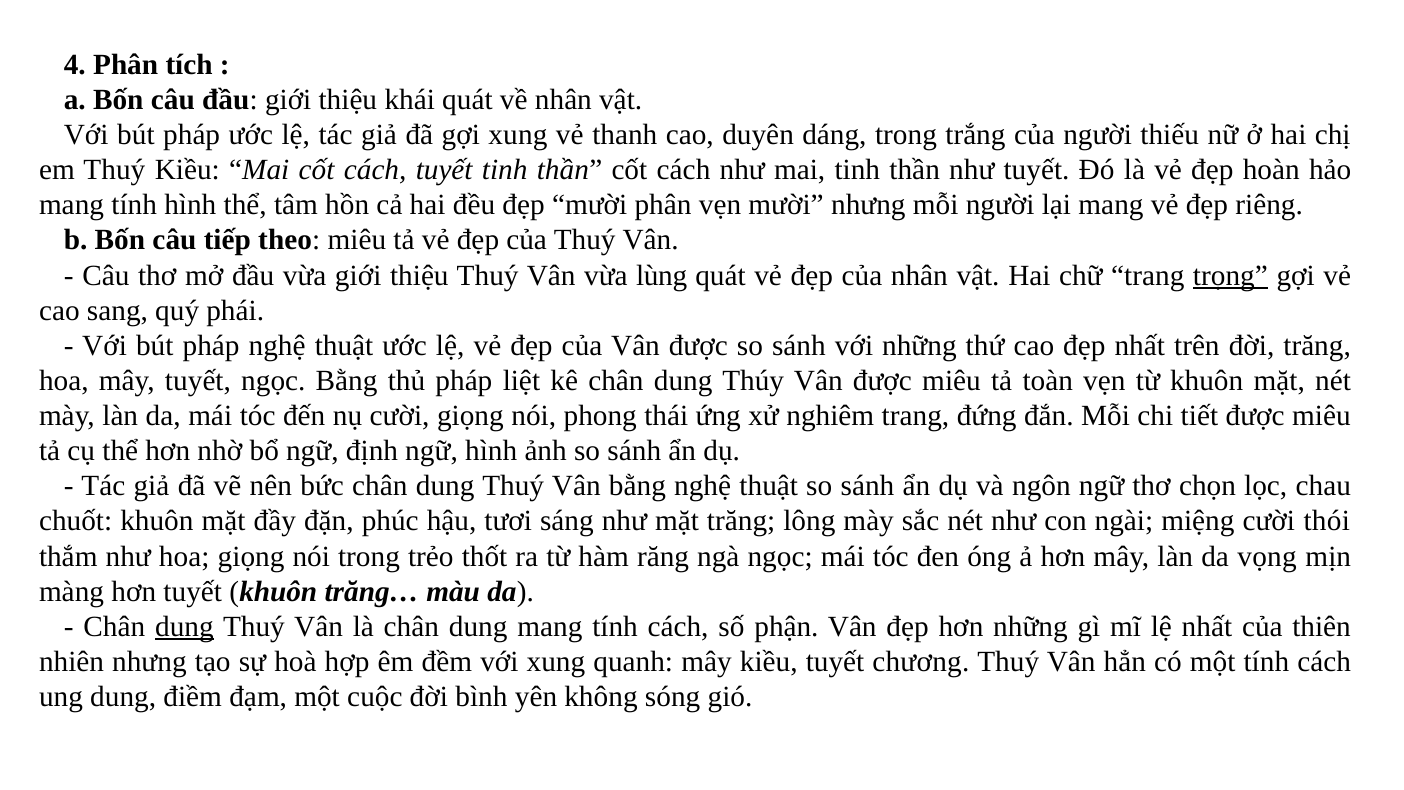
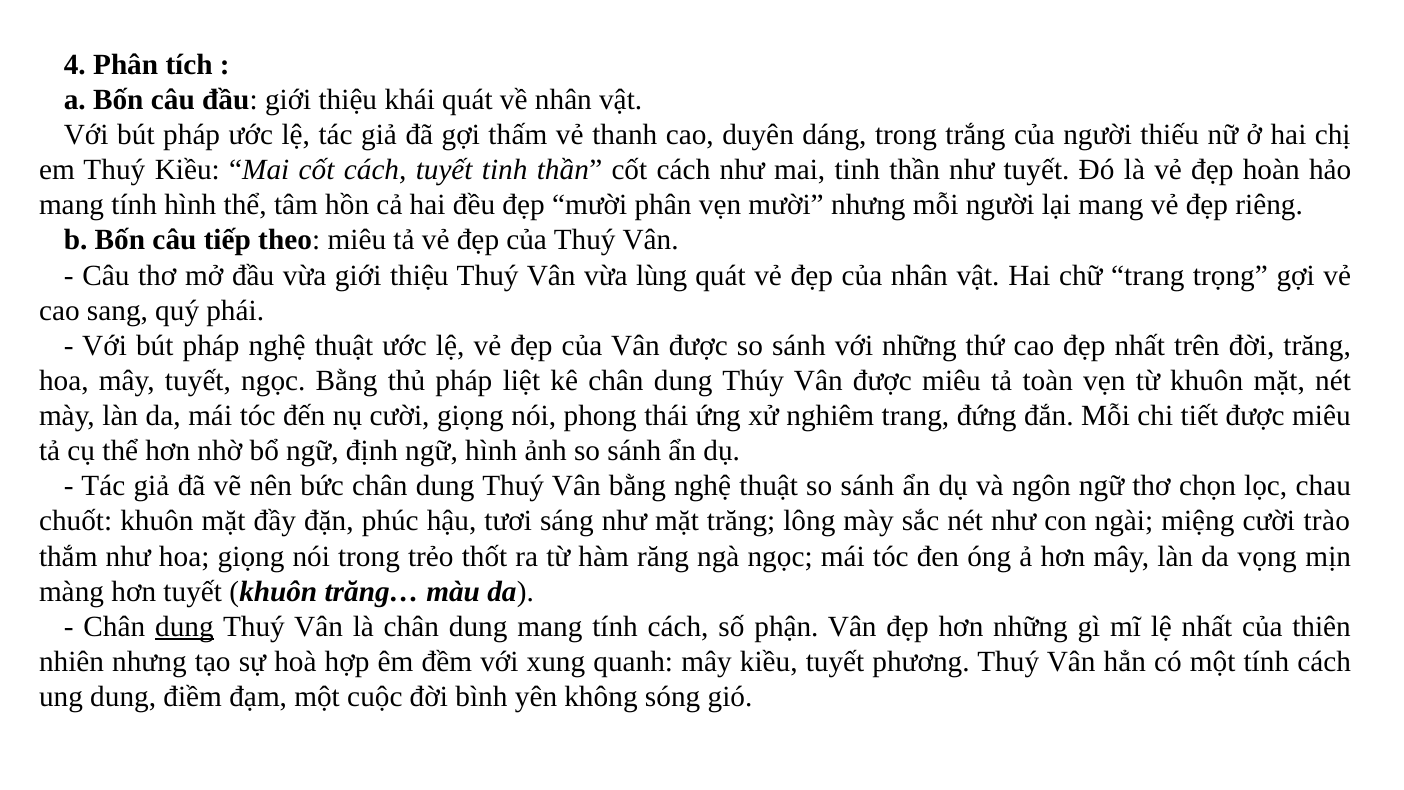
gợi xung: xung -> thấm (518, 135)
trọng underline: present -> none (1230, 275)
thói: thói -> trào (1327, 521)
chương: chương -> phương (921, 662)
